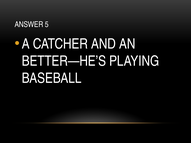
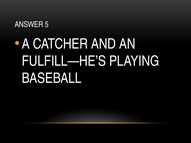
BETTER—HE’S: BETTER—HE’S -> FULFILL—HE’S (64, 61)
